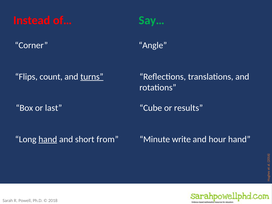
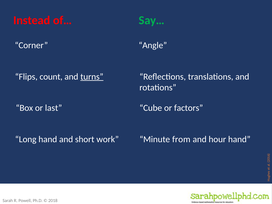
results: results -> factors (189, 108)
hand underline: present -> none (48, 139)
from: from -> work (108, 139)
write: write -> from (181, 139)
